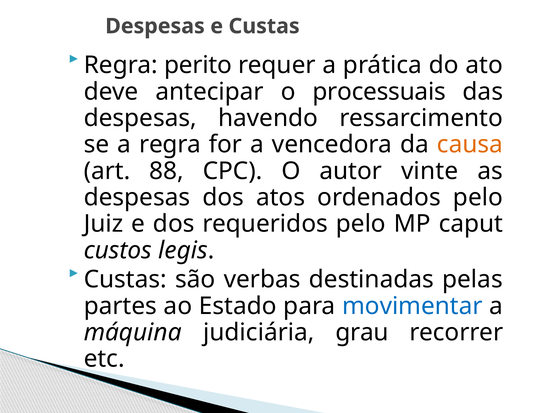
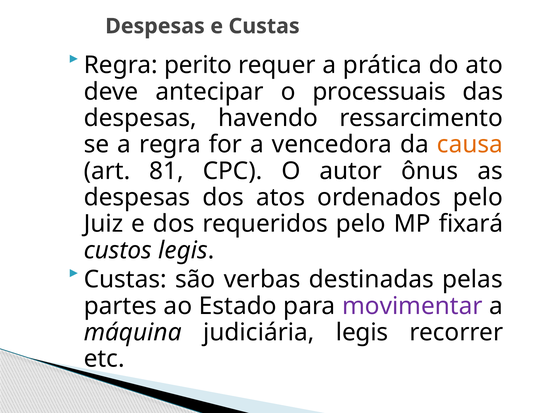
88: 88 -> 81 (166, 171)
vinte: vinte -> ônus (430, 171)
caput: caput -> fixará (471, 224)
movimentar colour: blue -> purple (412, 306)
judiciária grau: grau -> legis (362, 332)
